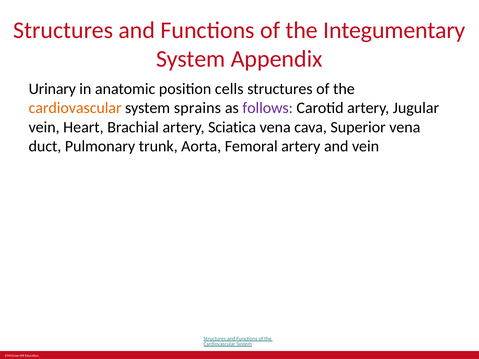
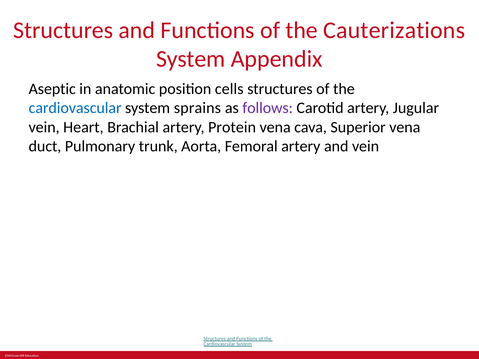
Integumentary: Integumentary -> Cauterizations (394, 30)
Urinary: Urinary -> Aseptic (52, 89)
cardiovascular colour: orange -> blue (75, 108)
Sciatica: Sciatica -> Protein (232, 127)
